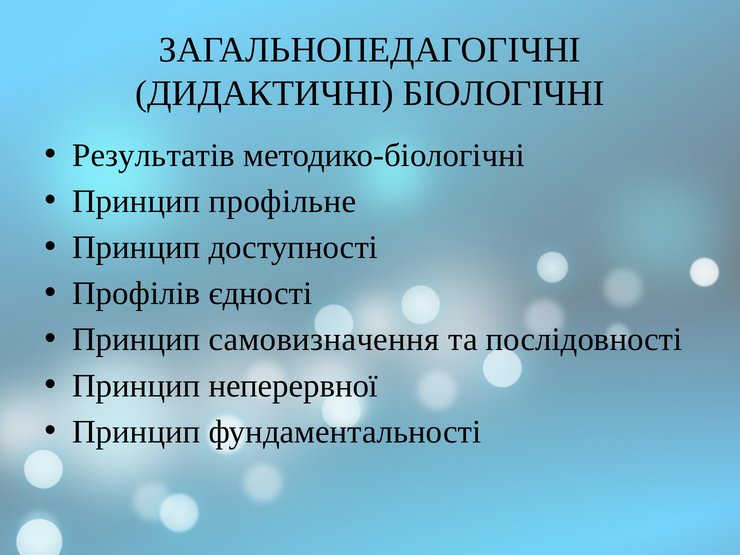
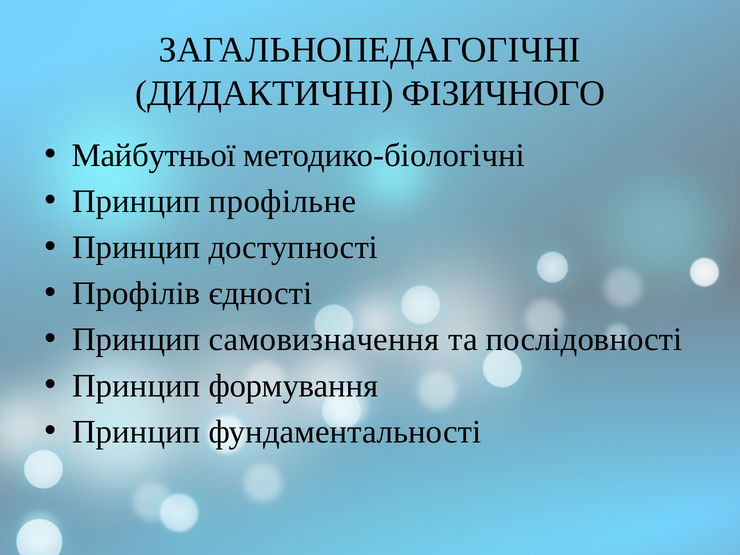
БІОЛОГІЧНІ: БІОЛОГІЧНІ -> ФІЗИЧНОГО (504, 93)
Результатів: Результатів -> Майбутньої (154, 155)
неперервної: неперервної -> формування (293, 386)
